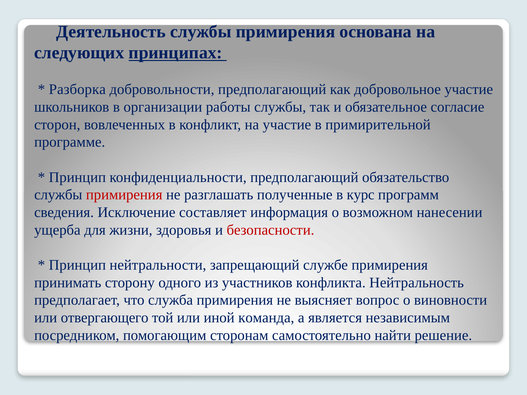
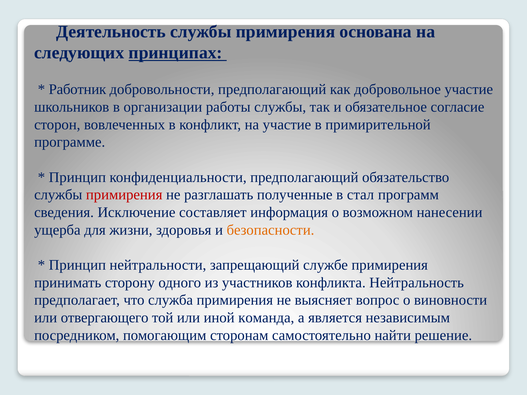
Разборка: Разборка -> Работник (77, 89)
курс: курс -> стал (360, 195)
безопасности colour: red -> orange (270, 230)
